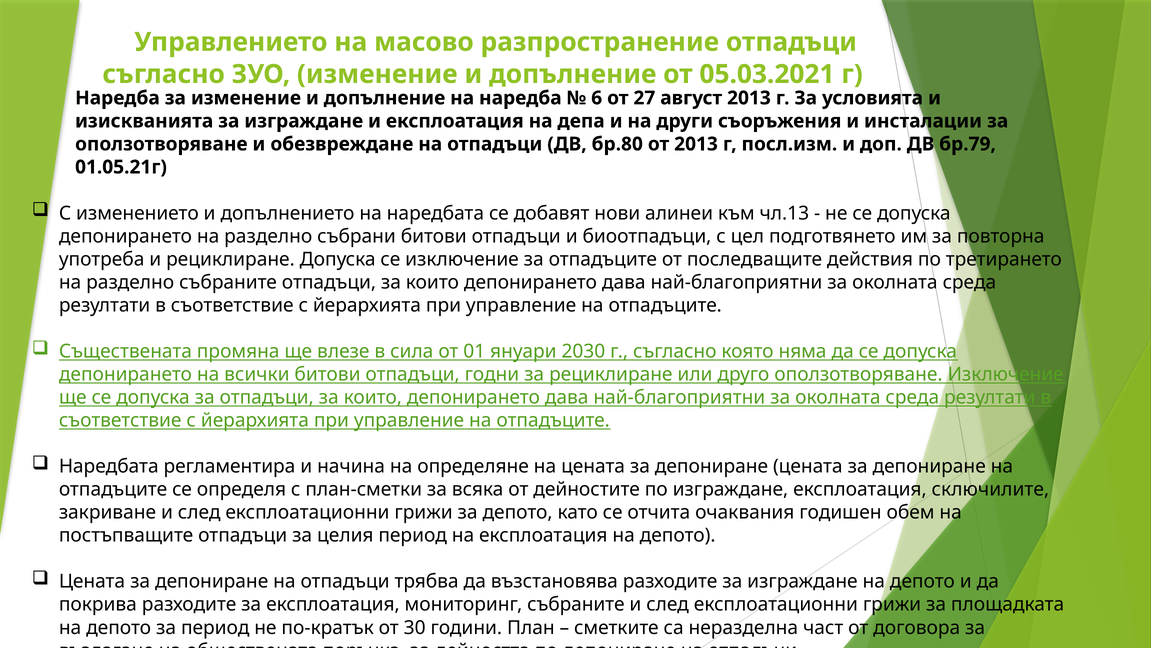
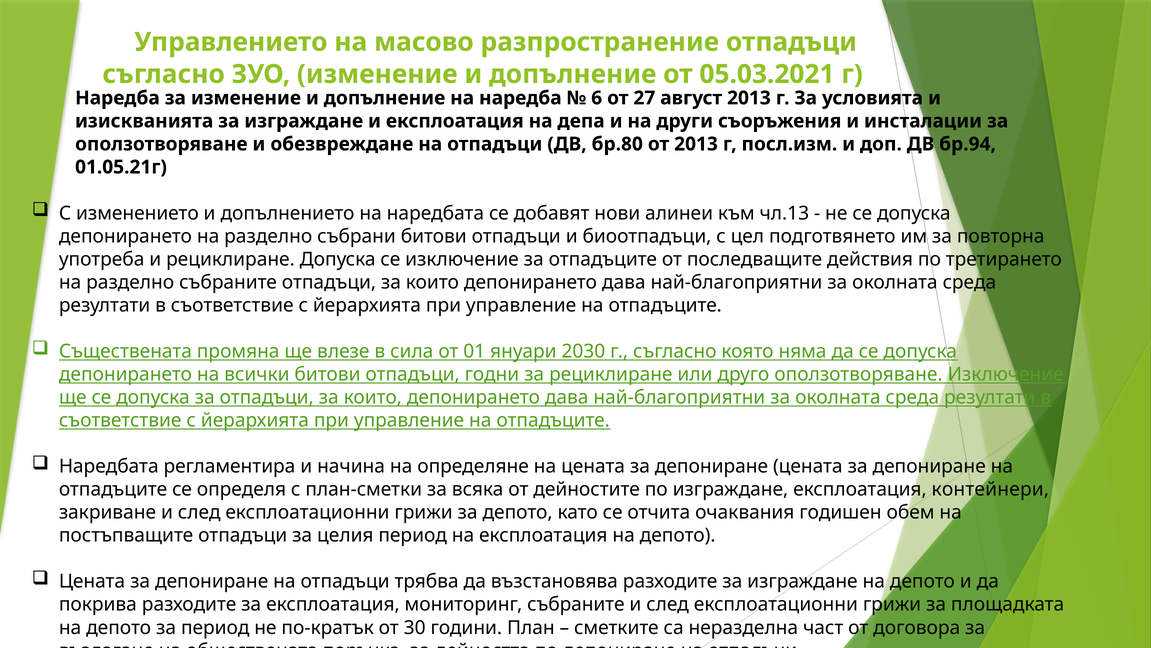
бр.79: бр.79 -> бр.94 (968, 144)
сключилите: сключилите -> контейнери (990, 489)
